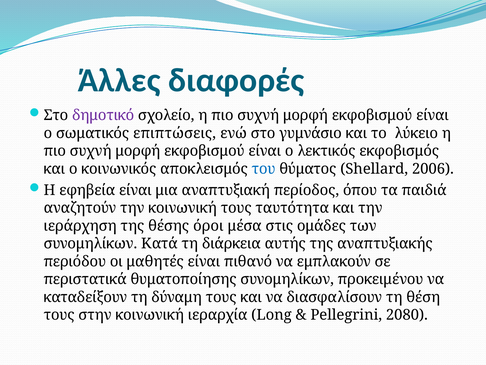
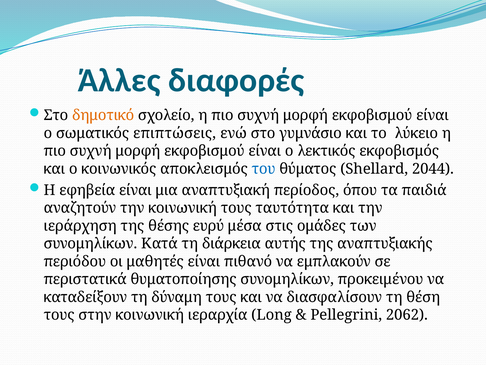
δημοτικό colour: purple -> orange (103, 115)
2006: 2006 -> 2044 (433, 169)
όροι: όροι -> ευρύ (208, 226)
2080: 2080 -> 2062 (407, 315)
